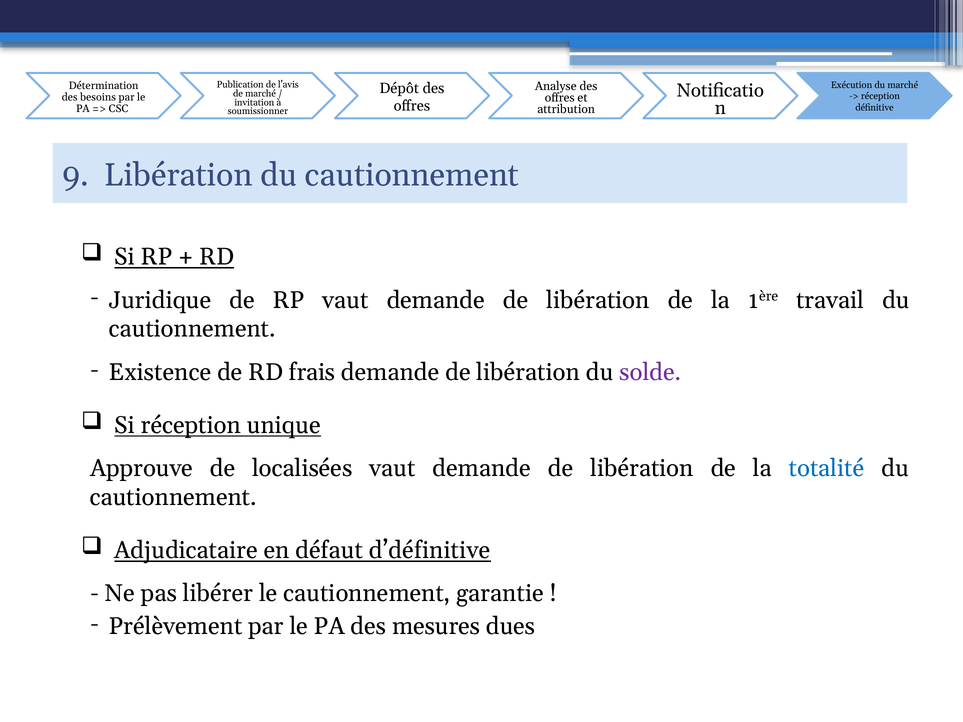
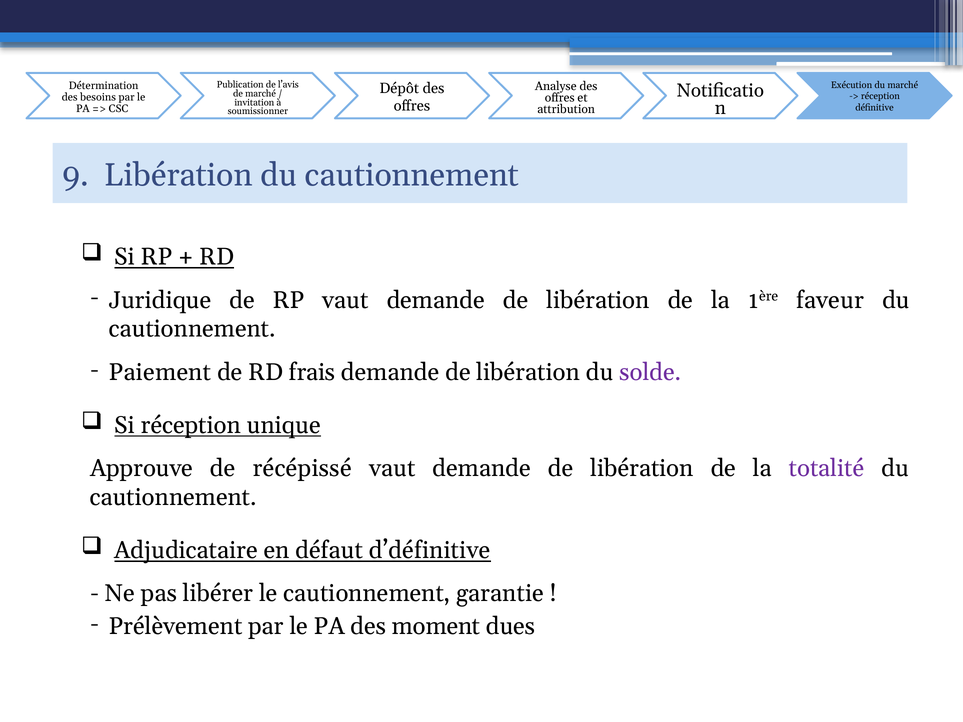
travail: travail -> faveur (830, 300)
Existence: Existence -> Paiement (160, 372)
localisées: localisées -> récépissé (302, 469)
totalité colour: blue -> purple (827, 469)
mesures: mesures -> moment (436, 627)
